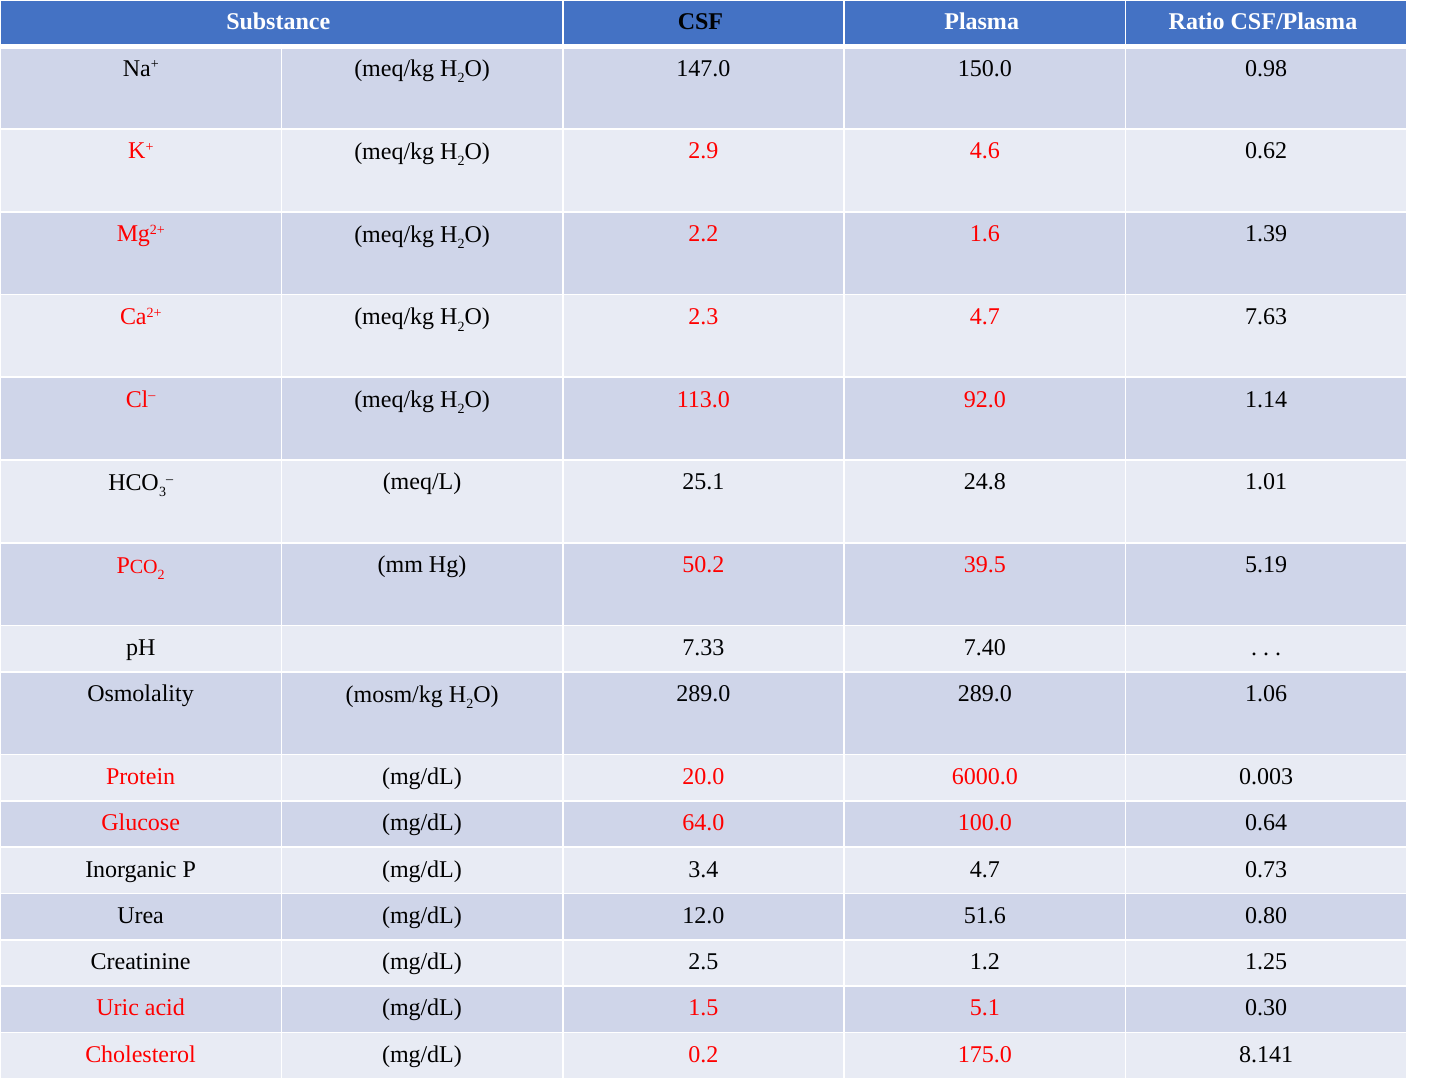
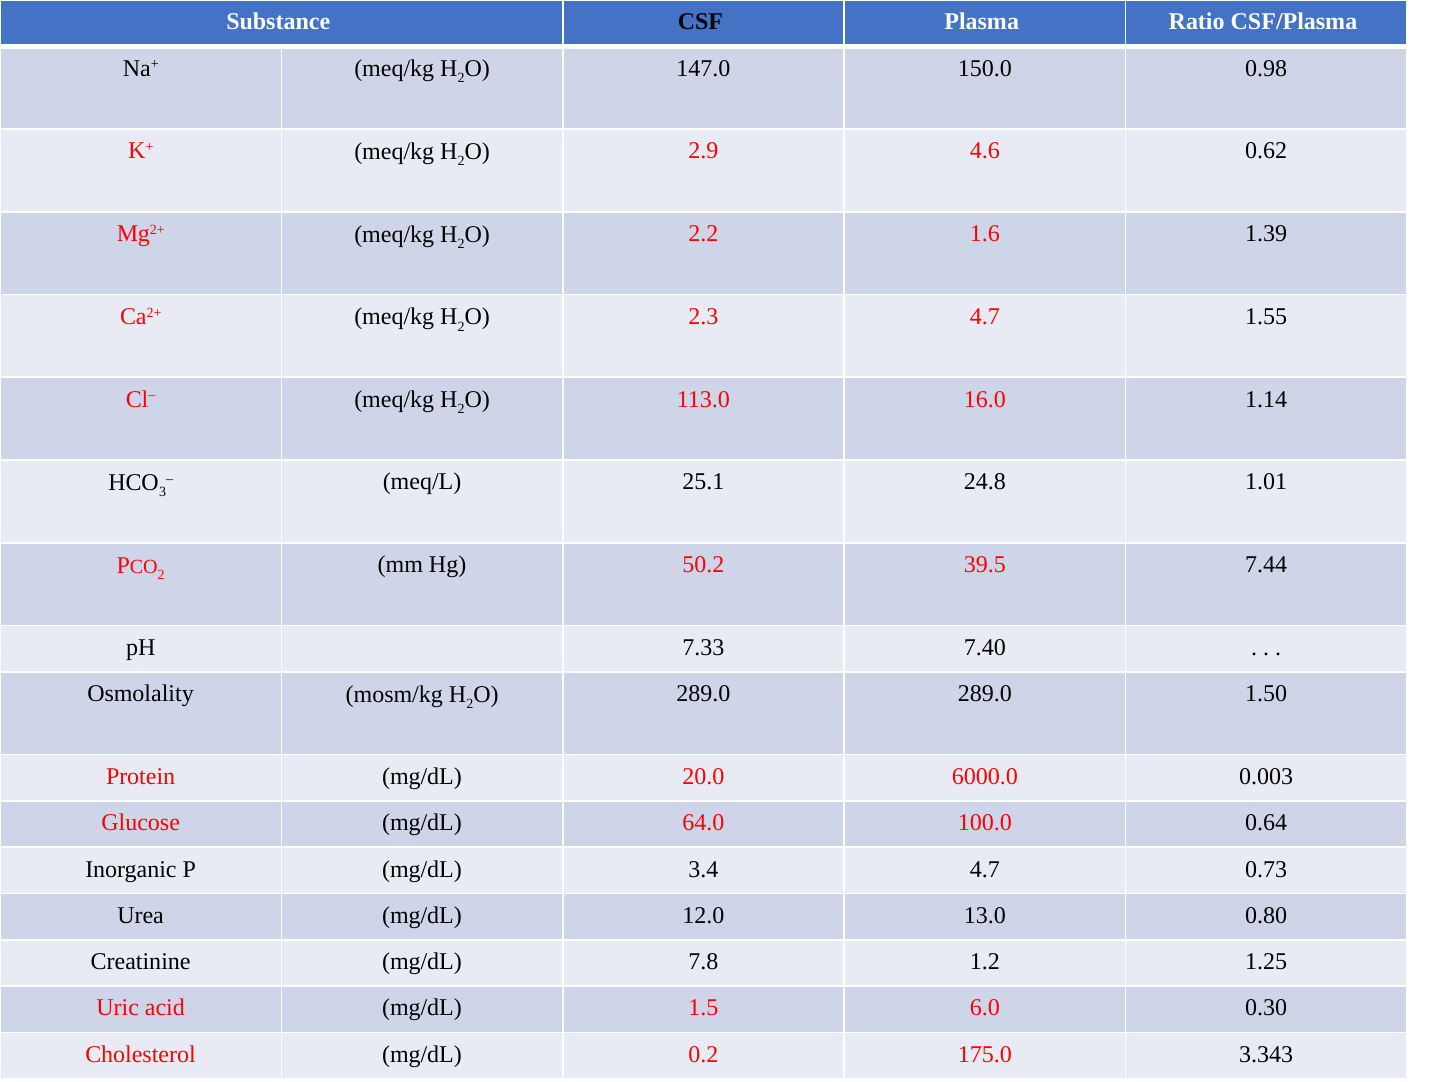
7.63: 7.63 -> 1.55 (1266, 317)
92.0: 92.0 -> 16.0 (985, 399)
5.19: 5.19 -> 7.44 (1266, 565)
1.06: 1.06 -> 1.50 (1266, 694)
51.6: 51.6 -> 13.0 (985, 916)
2.5: 2.5 -> 7.8 (703, 962)
5.1: 5.1 -> 6.0 (985, 1008)
8.141: 8.141 -> 3.343 (1266, 1055)
